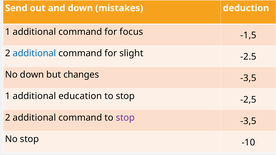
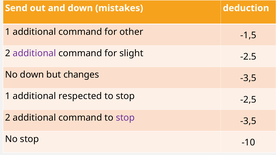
focus: focus -> other (131, 32)
additional colour: blue -> purple (34, 53)
education: education -> respected (80, 96)
